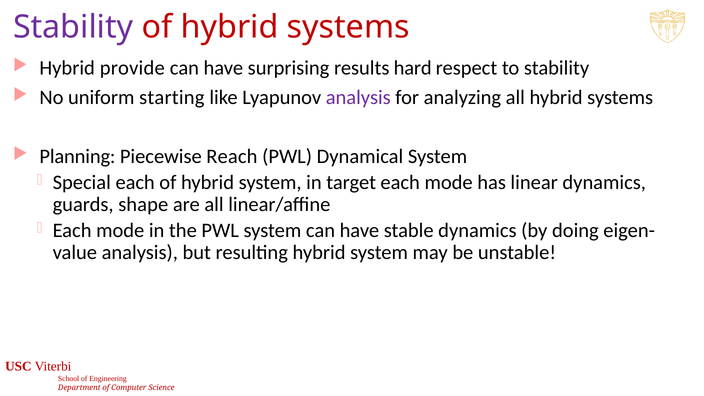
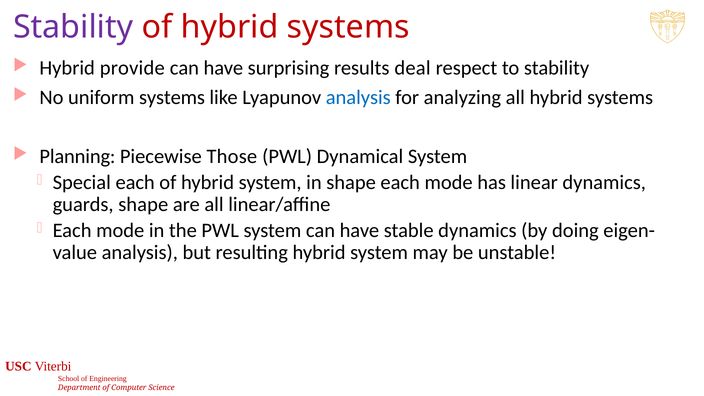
hard: hard -> deal (413, 68)
uniform starting: starting -> systems (172, 97)
analysis colour: purple -> blue (358, 97)
Reach: Reach -> Those (232, 156)
in target: target -> shape (351, 182)
